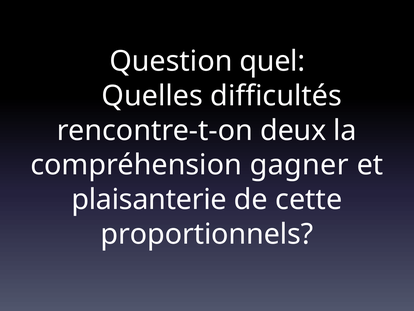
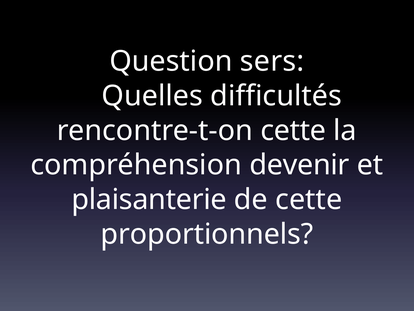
quel: quel -> sers (272, 61)
rencontre-t-on deux: deux -> cette (293, 130)
gagner: gagner -> devenir (299, 165)
